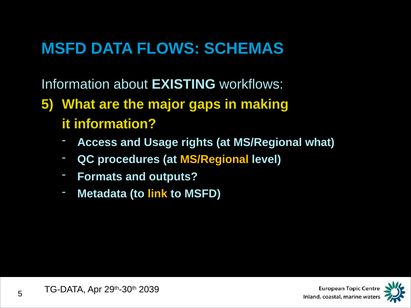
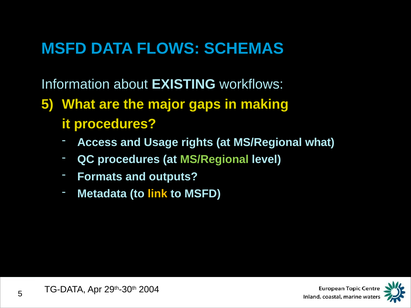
it information: information -> procedures (115, 124)
MS/Regional colour: yellow -> light green (214, 160)
2039: 2039 -> 2004 (149, 290)
